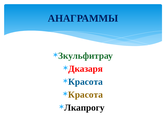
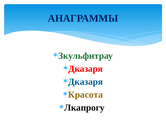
Красота: Красота -> Дказаря (86, 81)
